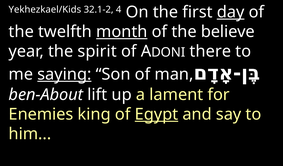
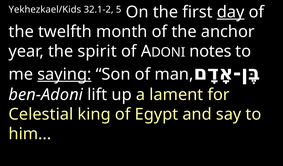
4: 4 -> 5 (119, 9)
month underline: present -> none (122, 32)
believe: believe -> anchor (228, 32)
there: there -> notes (210, 51)
ben-About: ben-About -> ben-Adoni (46, 95)
Enemies: Enemies -> Celestial (41, 114)
Egypt underline: present -> none (156, 114)
